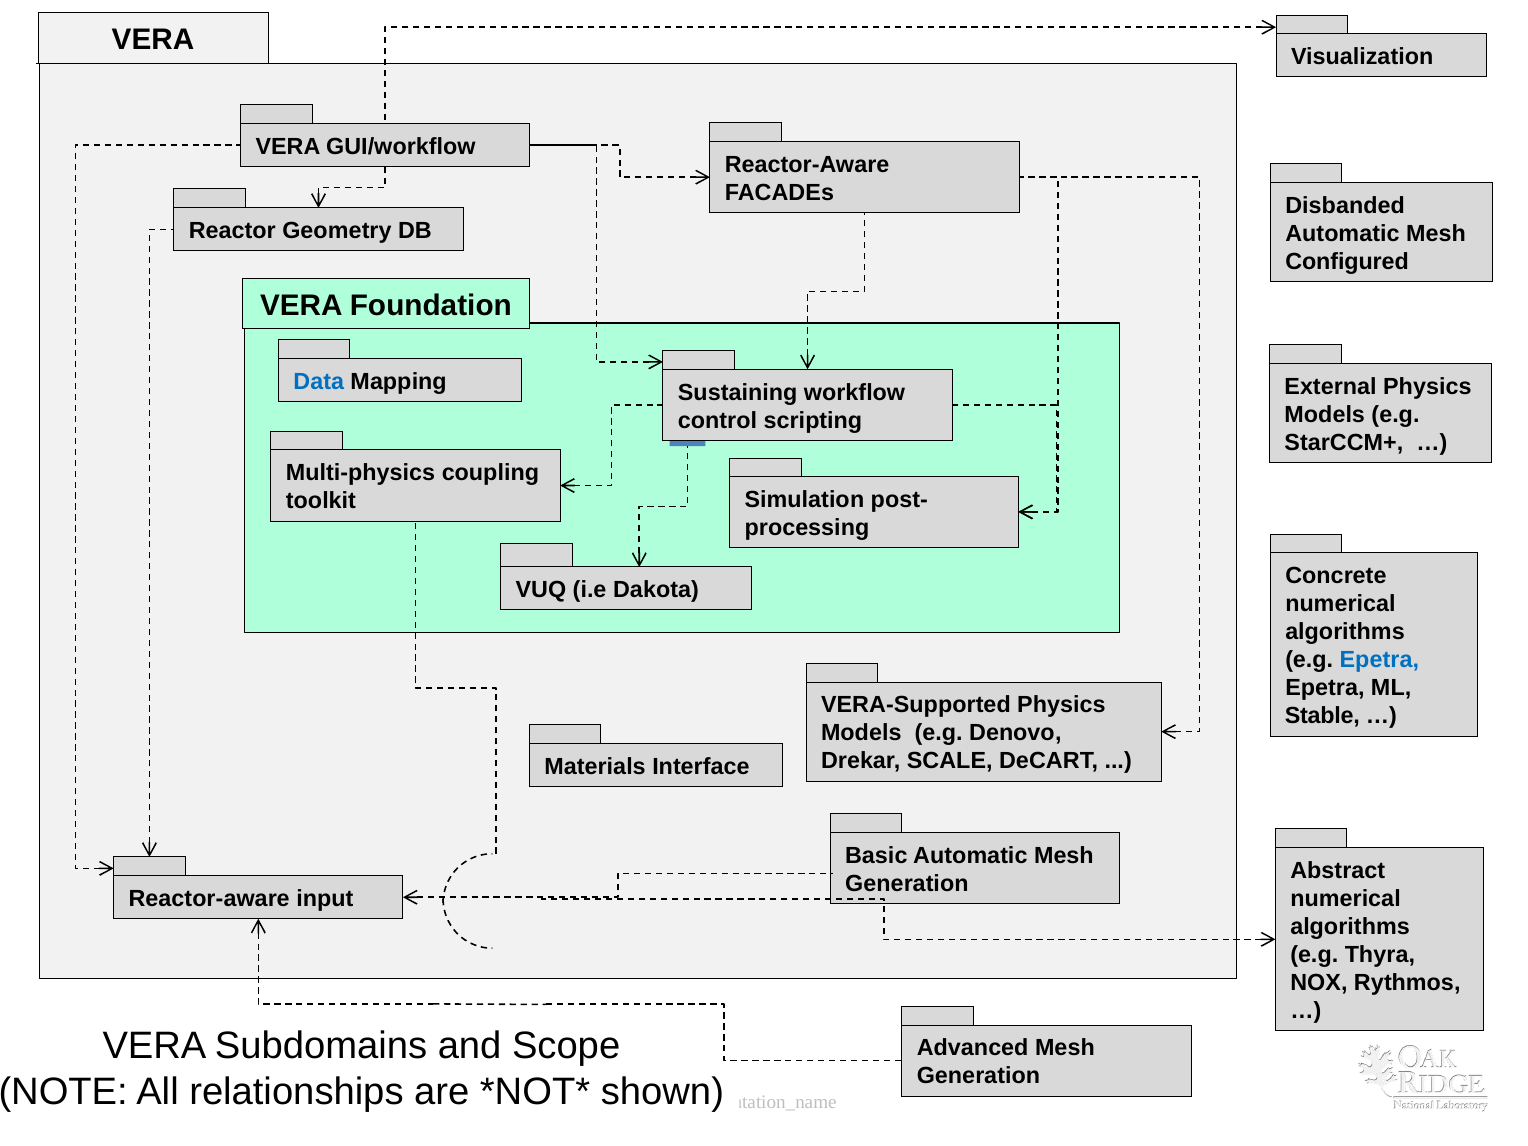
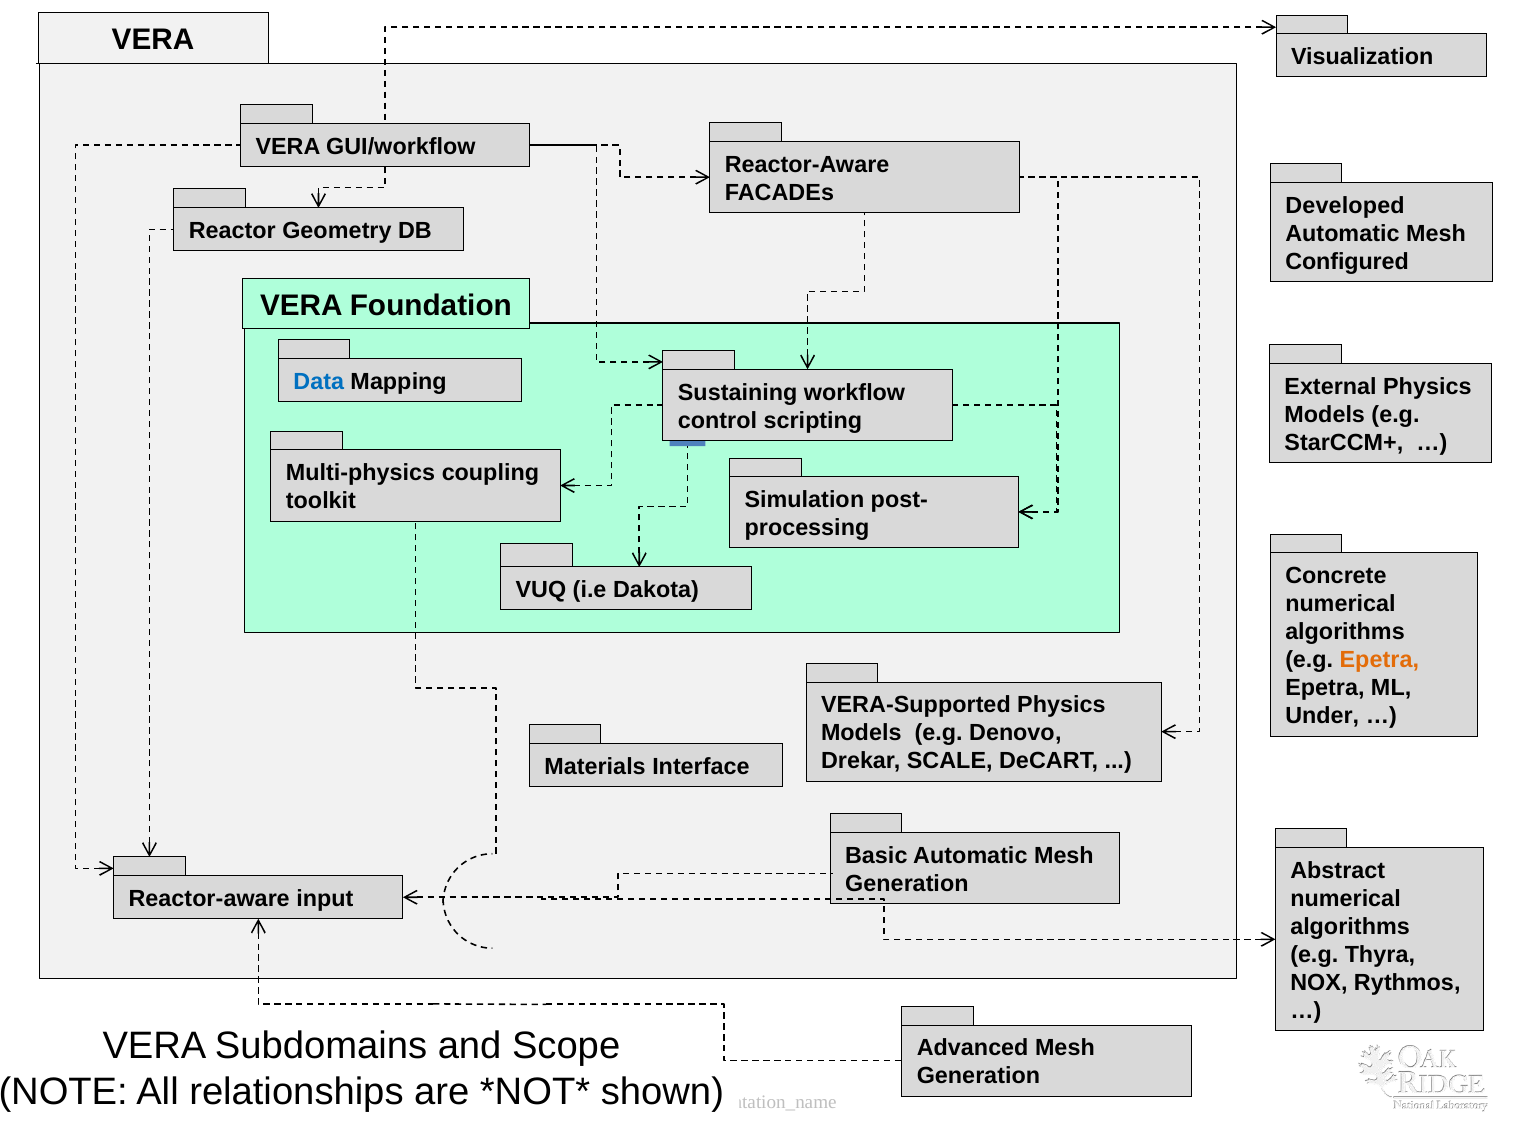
Disbanded: Disbanded -> Developed (1345, 205)
Epetra colour: blue -> orange (1379, 660)
Stable: Stable -> Under (1322, 716)
